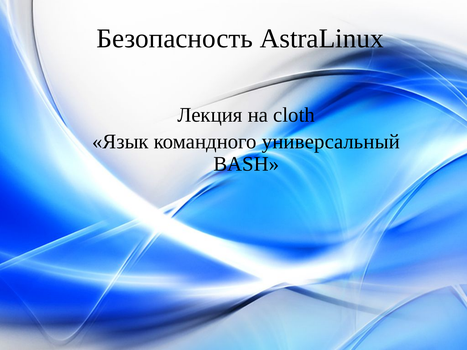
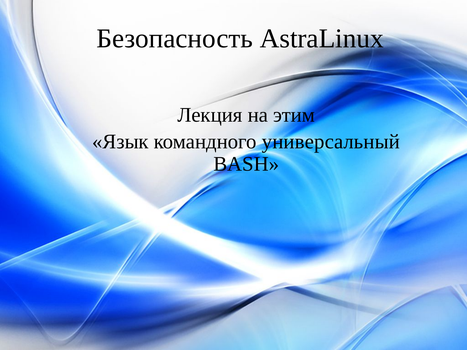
cloth: cloth -> этим (294, 115)
